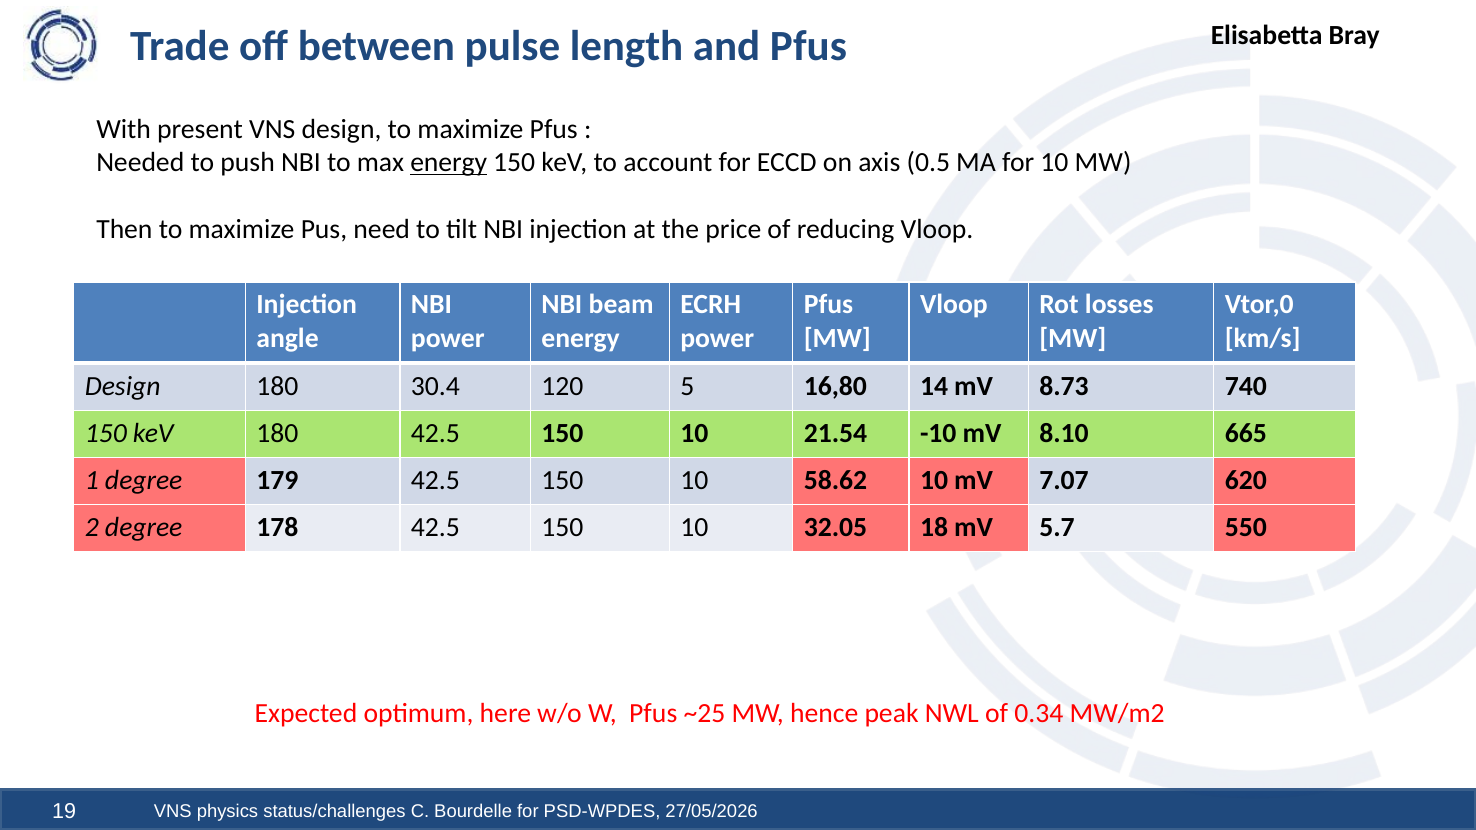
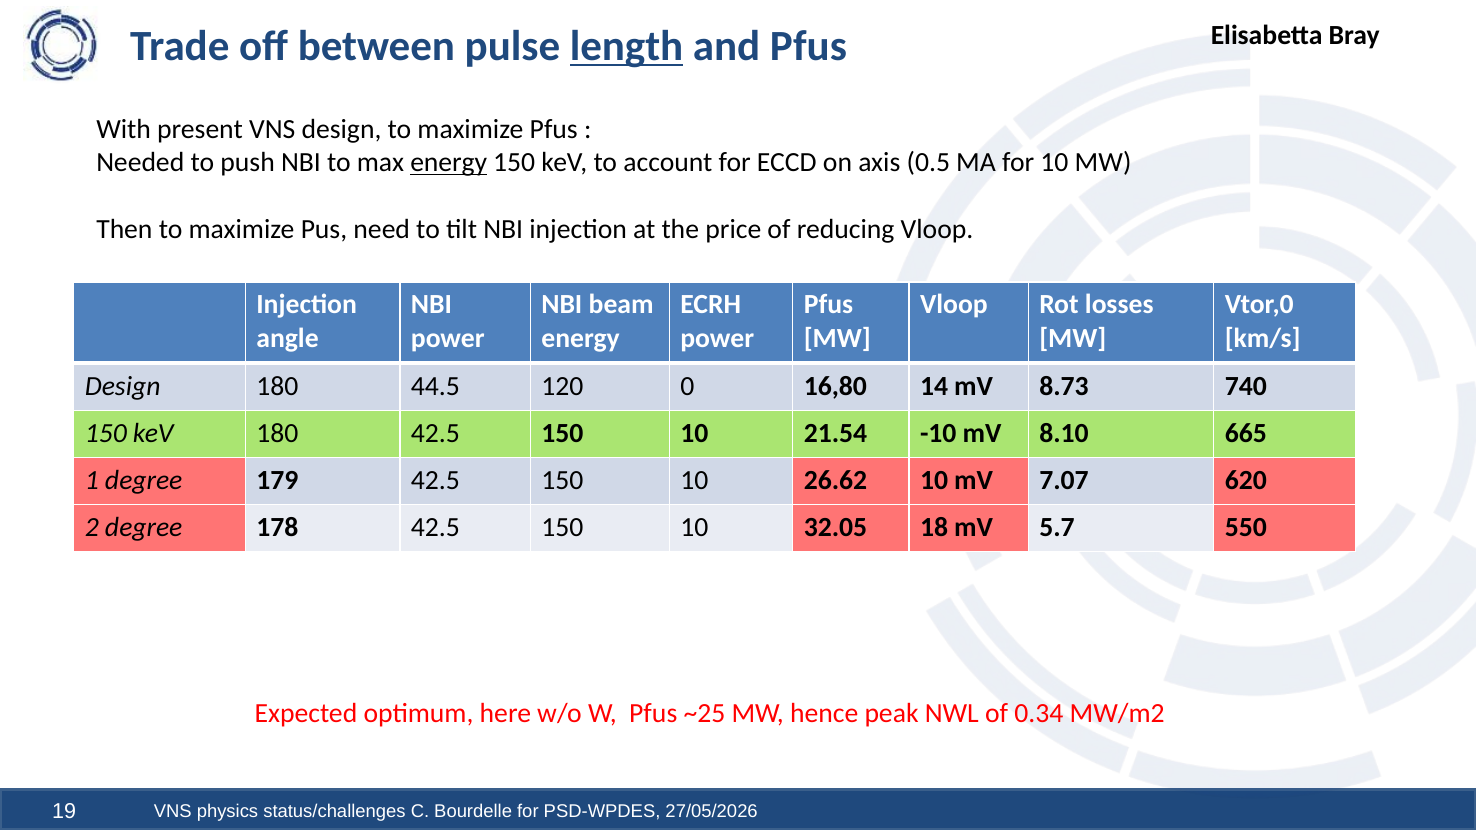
length underline: none -> present (627, 47)
30.4: 30.4 -> 44.5 (435, 386)
5: 5 -> 0 (687, 386)
58.62: 58.62 -> 26.62 (835, 480)
